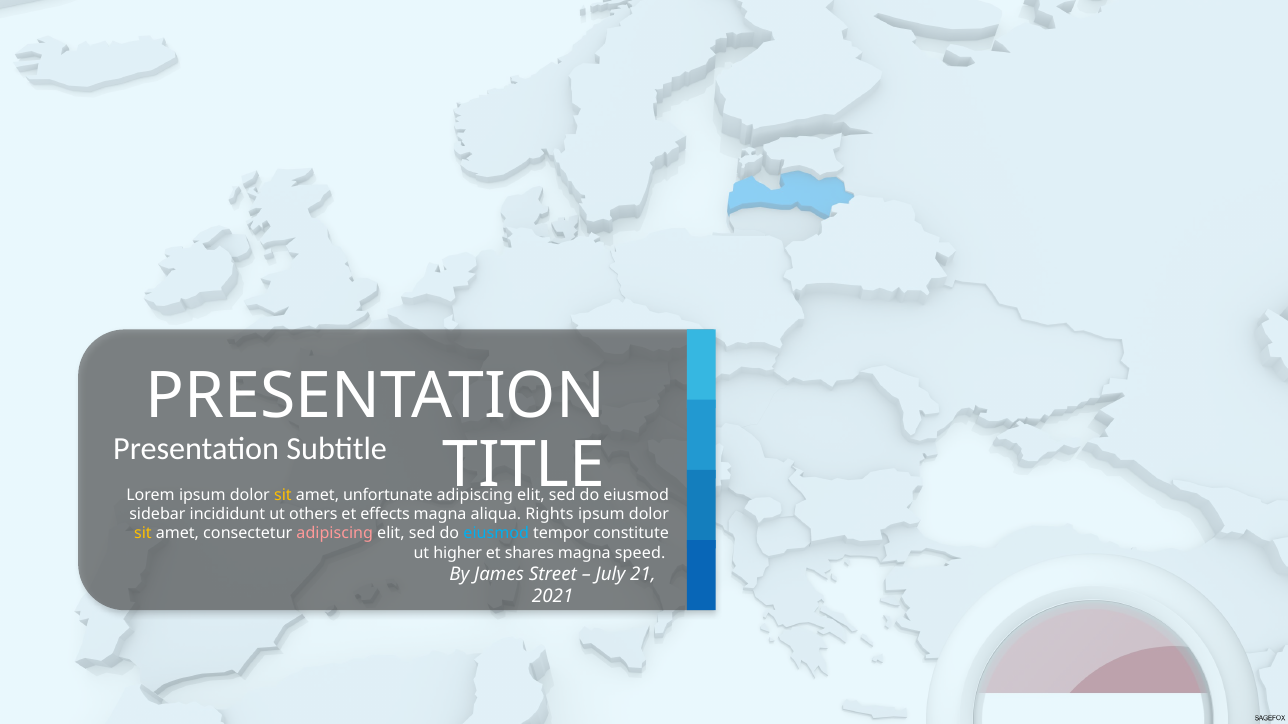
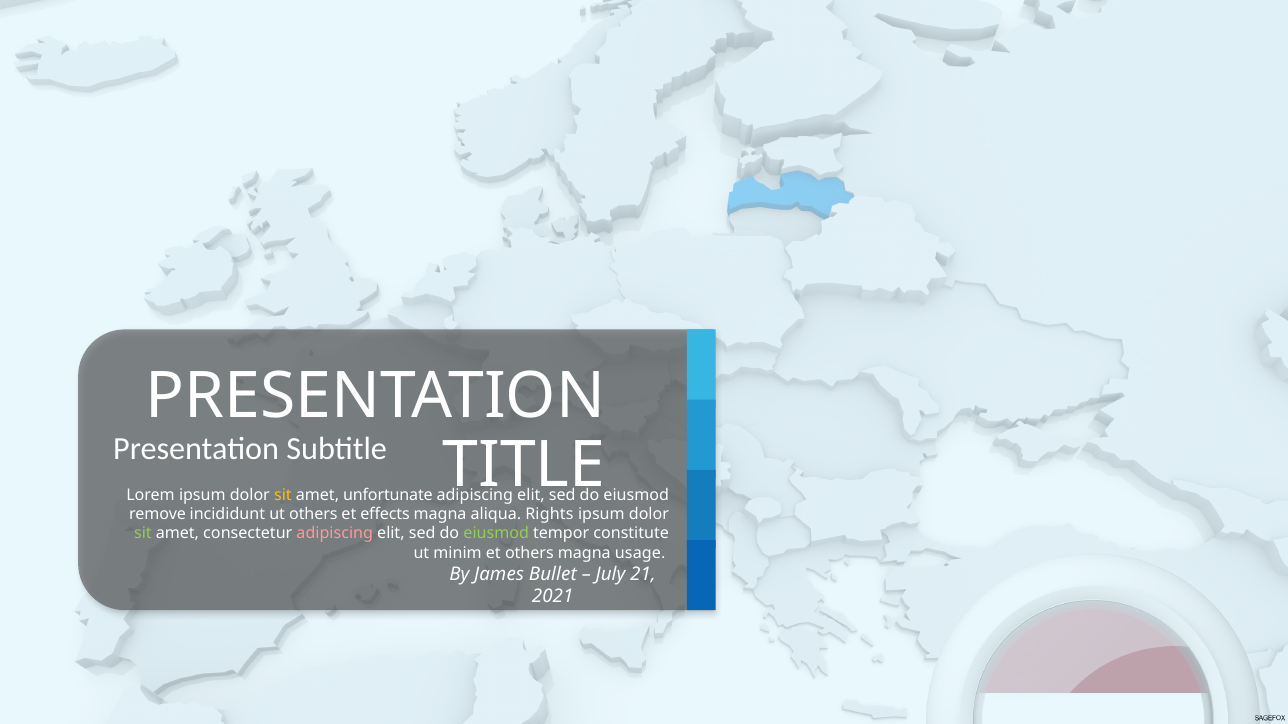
sidebar: sidebar -> remove (157, 515)
sit colour: yellow -> light green (143, 534)
eiusmod colour: light blue -> light green (496, 534)
higher: higher -> minim (458, 553)
et shares: shares -> others (529, 553)
speed: speed -> usage (640, 553)
Street: Street -> Bullet (553, 574)
